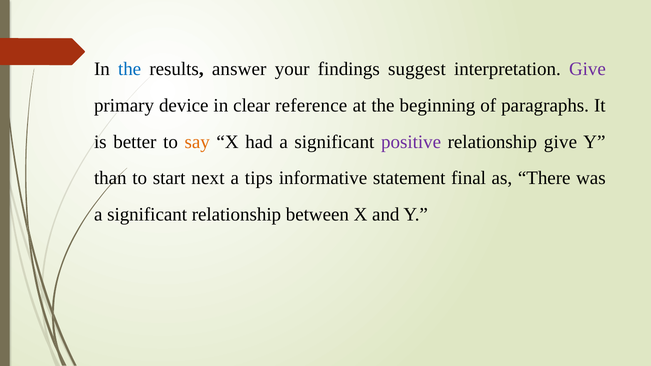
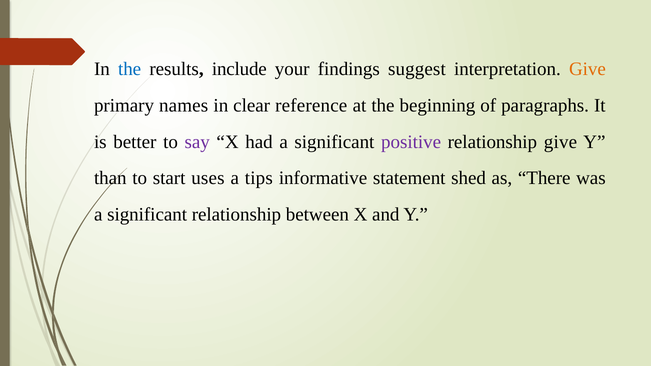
answer: answer -> include (239, 69)
Give colour: purple -> orange (587, 69)
device: device -> names (184, 105)
say colour: orange -> purple (197, 142)
next: next -> uses (208, 178)
final: final -> shed (469, 178)
